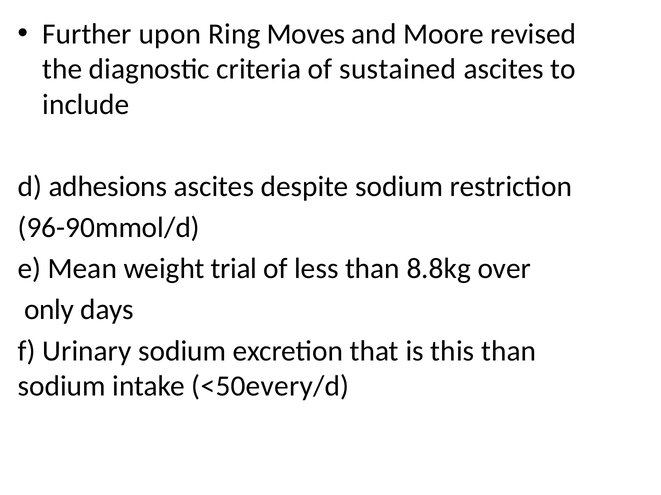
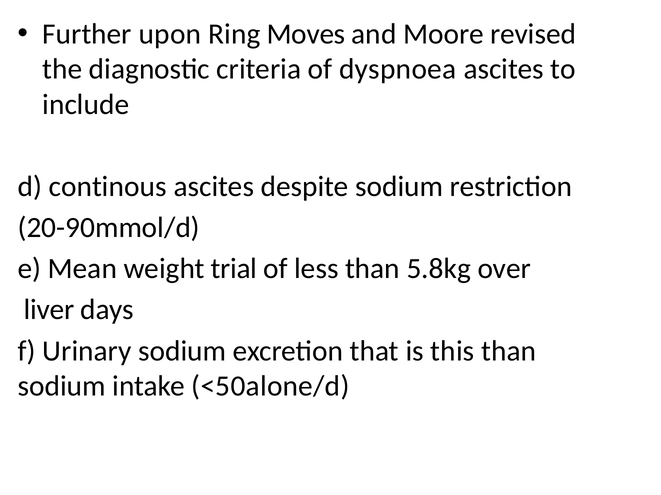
sustained: sustained -> dyspnoea (398, 69)
adhesions: adhesions -> continous (108, 187)
96-90mmol/d: 96-90mmol/d -> 20-90mmol/d (109, 228)
8.8kg: 8.8kg -> 5.8kg (439, 269)
only: only -> liver (49, 310)
<50every/d: <50every/d -> <50alone/d (270, 387)
